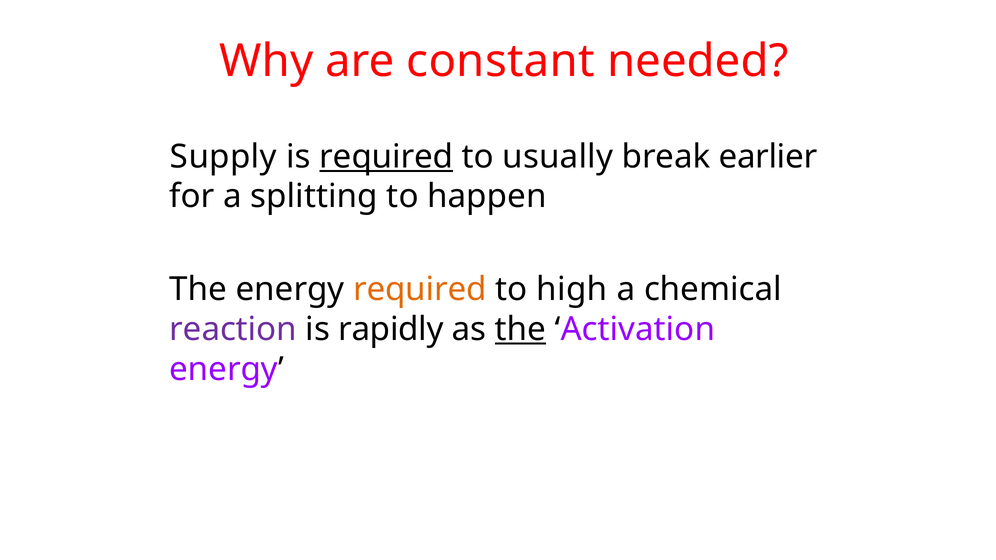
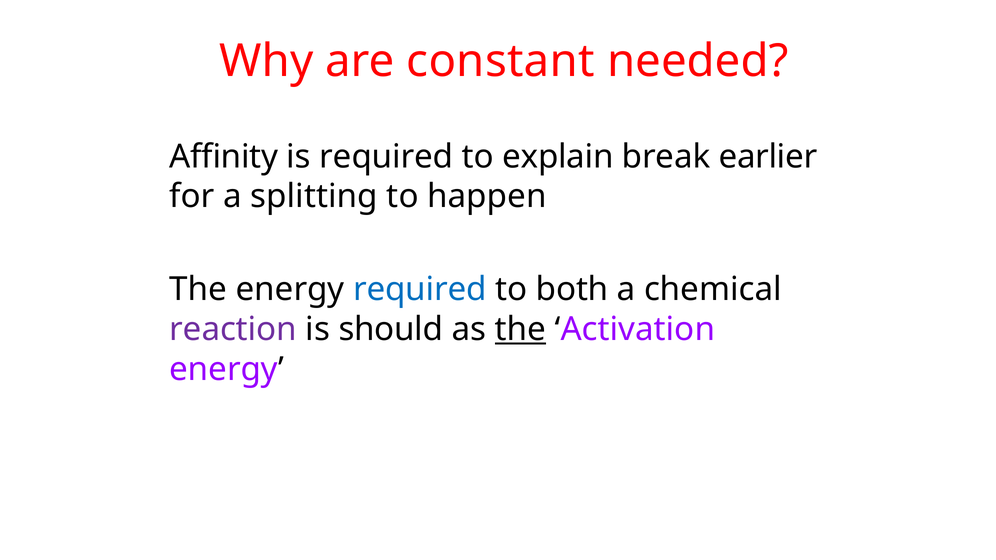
Supply: Supply -> Affinity (224, 157)
required underline: present -> none (386, 157)
usually: usually -> explain (558, 157)
required colour: orange -> blue (420, 290)
high: high -> both (572, 290)
rapidly: rapidly -> should (391, 329)
